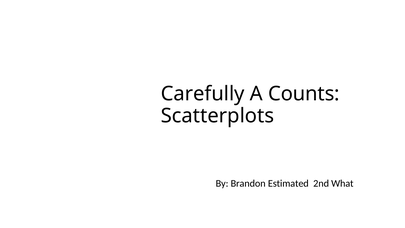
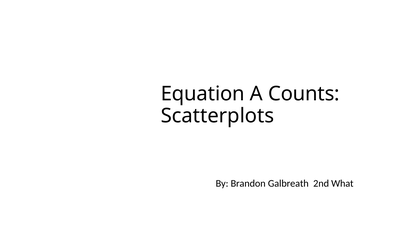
Carefully: Carefully -> Equation (203, 94)
Estimated: Estimated -> Galbreath (288, 183)
